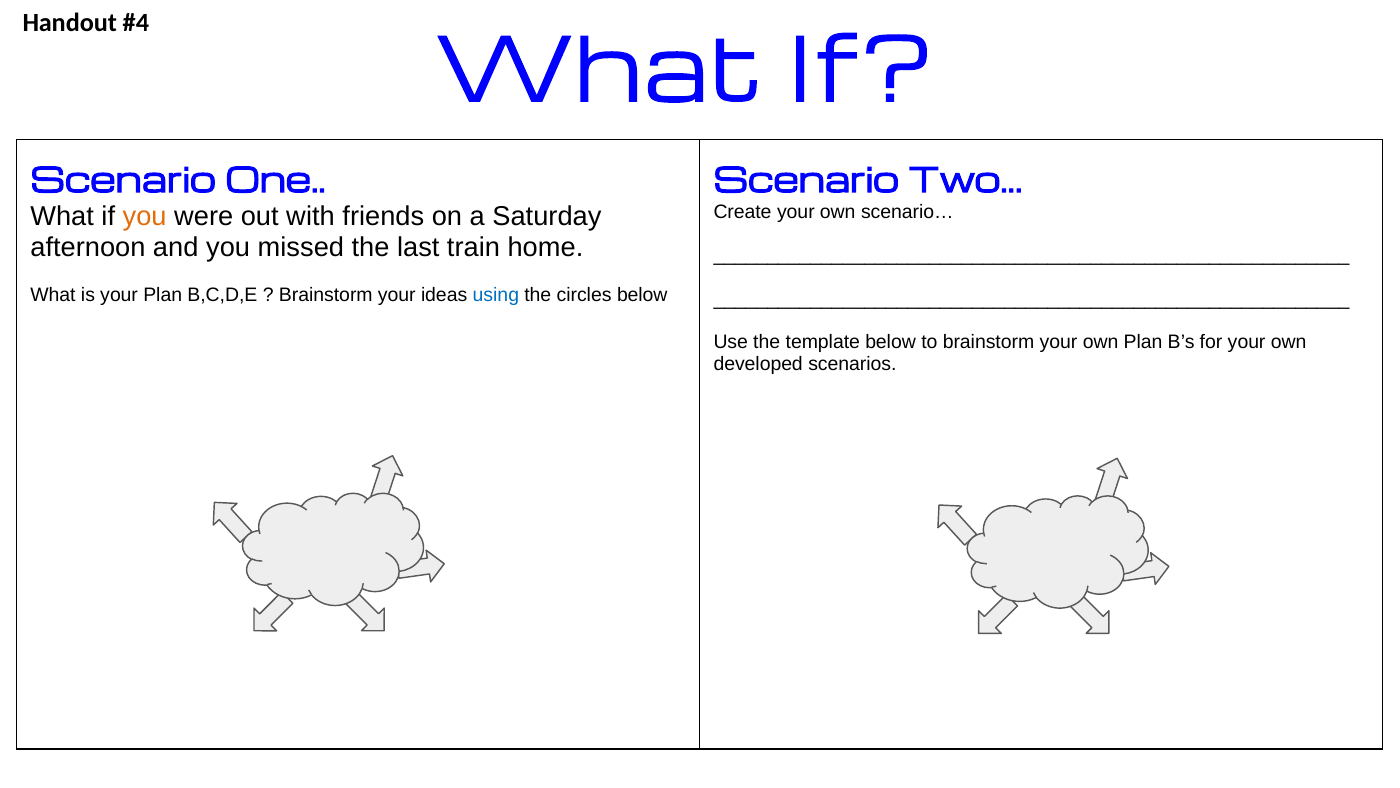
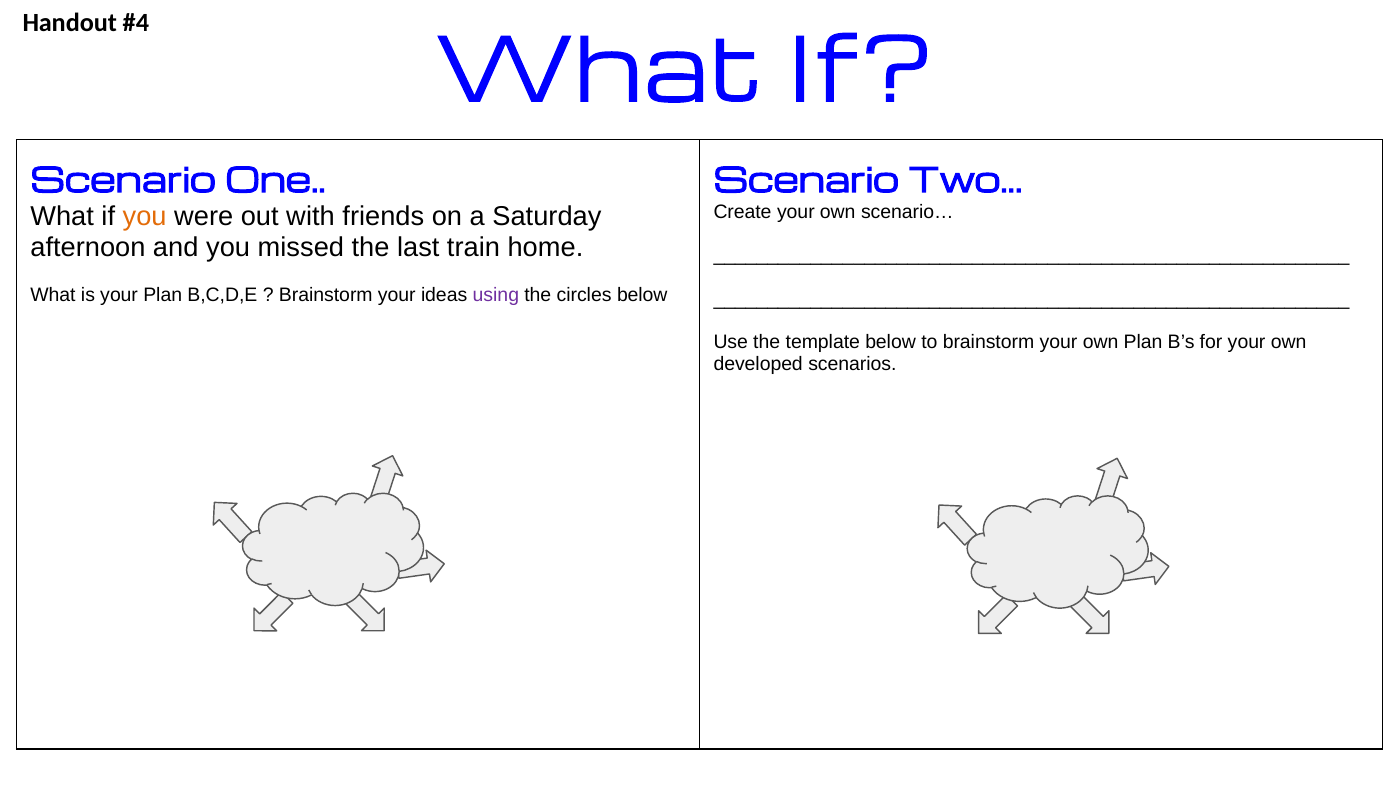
using colour: blue -> purple (496, 295)
